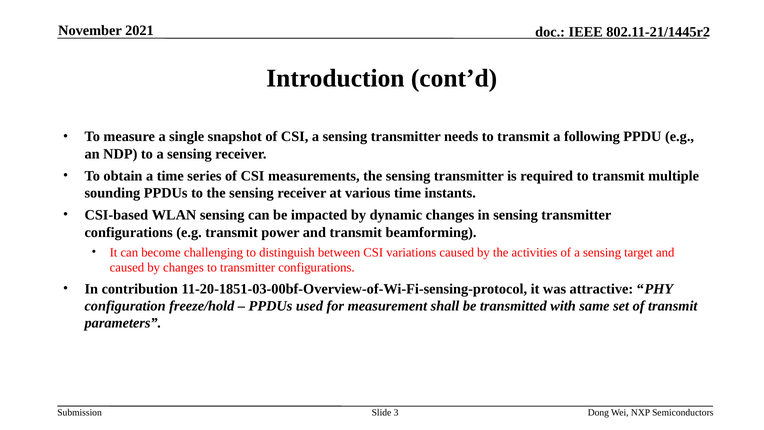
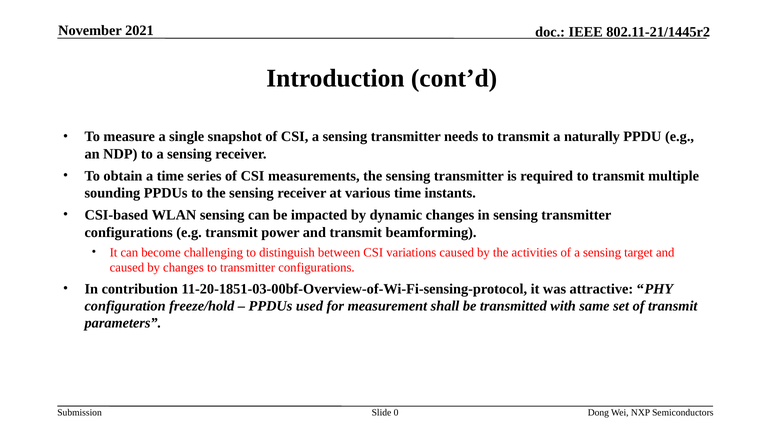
following: following -> naturally (592, 137)
3: 3 -> 0 (396, 412)
